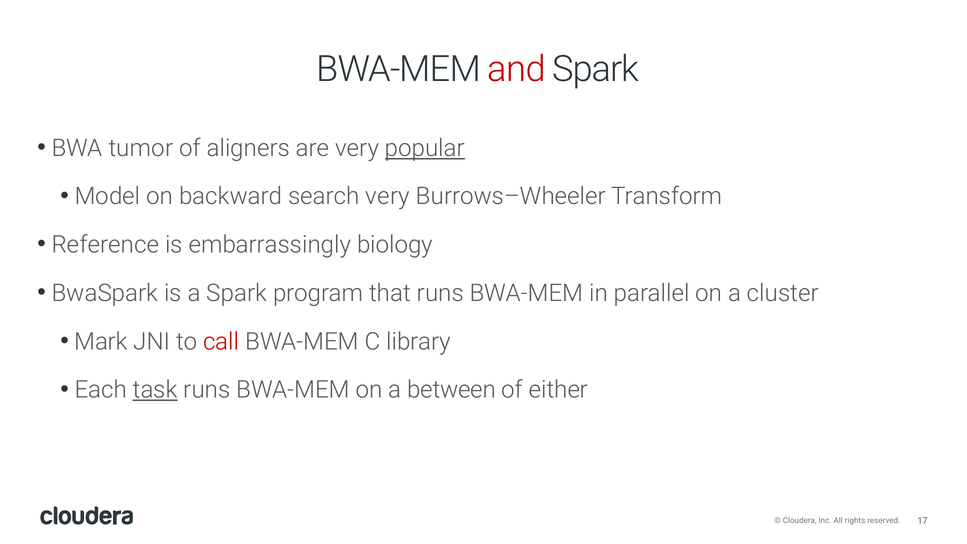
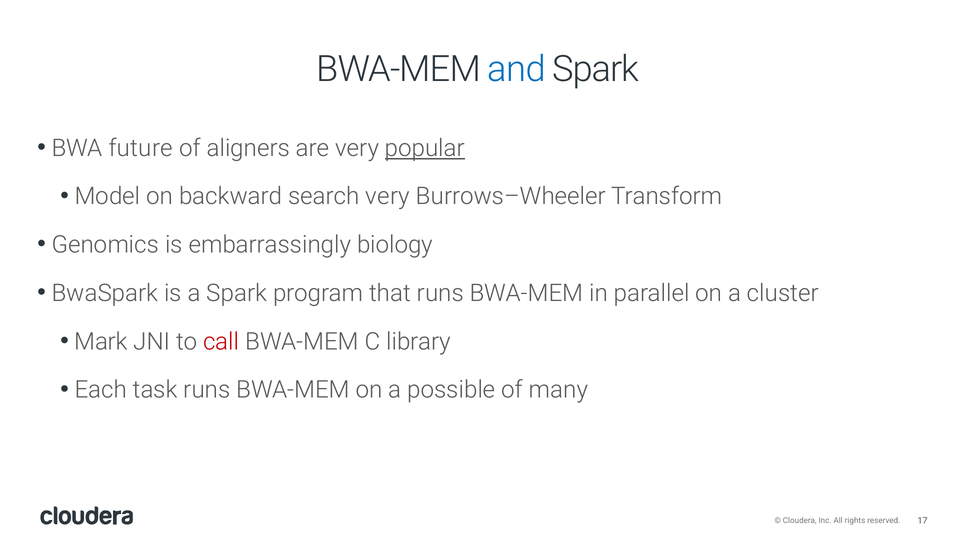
and colour: red -> blue (517, 69)
tumor: tumor -> future (141, 148)
Reference: Reference -> Genomics (105, 245)
task underline: present -> none (155, 390)
between: between -> possible (451, 390)
either: either -> many (558, 390)
